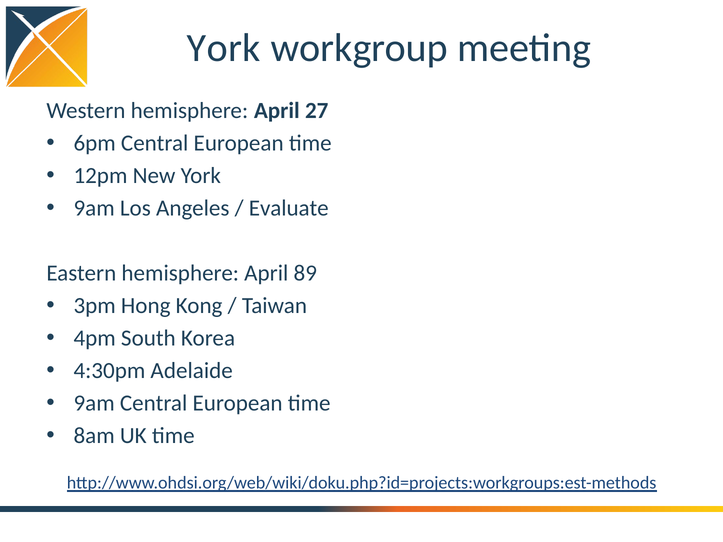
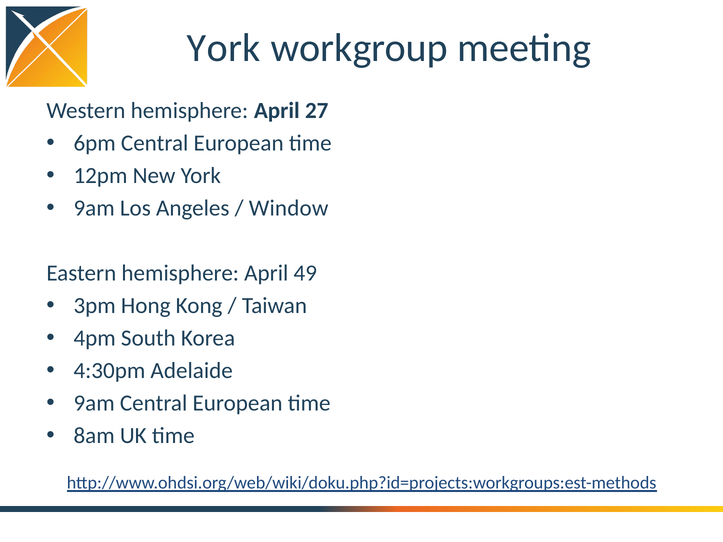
Evaluate: Evaluate -> Window (289, 208)
89: 89 -> 49 (305, 273)
